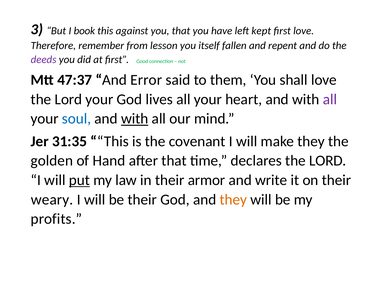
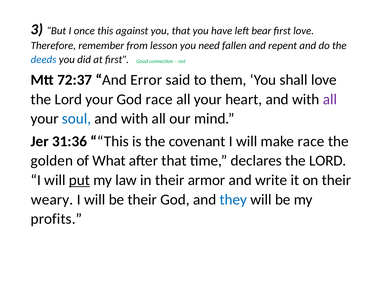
book: book -> once (84, 31)
kept: kept -> bear (261, 31)
itself: itself -> need (209, 46)
deeds colour: purple -> blue (44, 60)
47:37: 47:37 -> 72:37 (75, 80)
God lives: lives -> race (159, 99)
with underline: present -> none (135, 119)
31:35: 31:35 -> 31:36 (70, 142)
make they: they -> race (311, 142)
Hand: Hand -> What (109, 161)
they colour: orange -> blue (233, 200)
